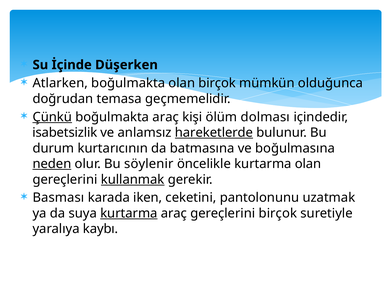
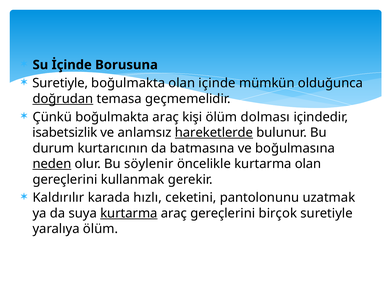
Düşerken: Düşerken -> Borusuna (126, 65)
Atlarken: Atlarken -> Suretiyle (60, 83)
olan birçok: birçok -> içinde (217, 83)
doğrudan underline: none -> present (63, 99)
Çünkü underline: present -> none (52, 117)
kullanmak underline: present -> none (133, 180)
Basması: Basması -> Kaldırılır (58, 198)
iken: iken -> hızlı (148, 198)
yaralıya kaybı: kaybı -> ölüm (101, 229)
